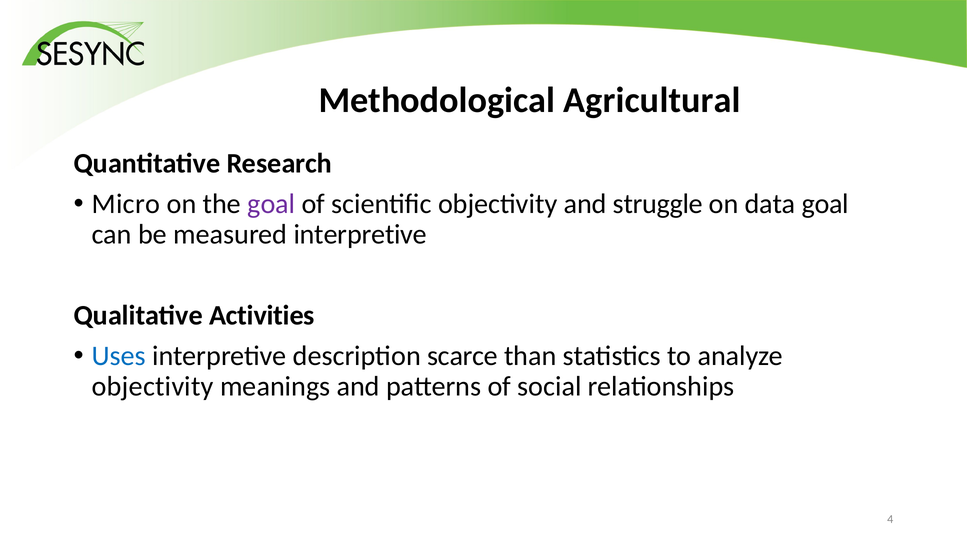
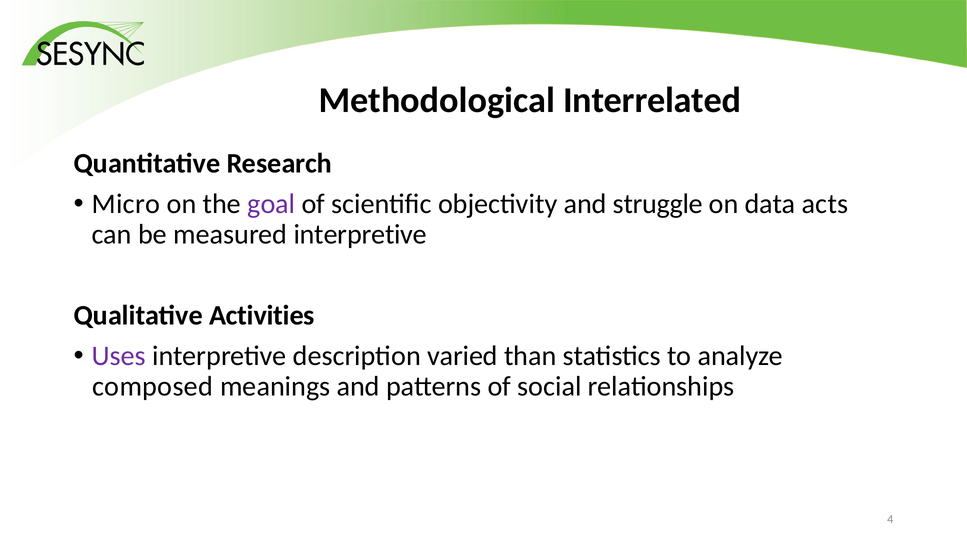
Agricultural: Agricultural -> Interrelated (652, 100)
data goal: goal -> acts (825, 204)
Uses colour: blue -> purple (119, 356)
scarce: scarce -> varied (462, 356)
objectivity: objectivity -> composed (153, 387)
